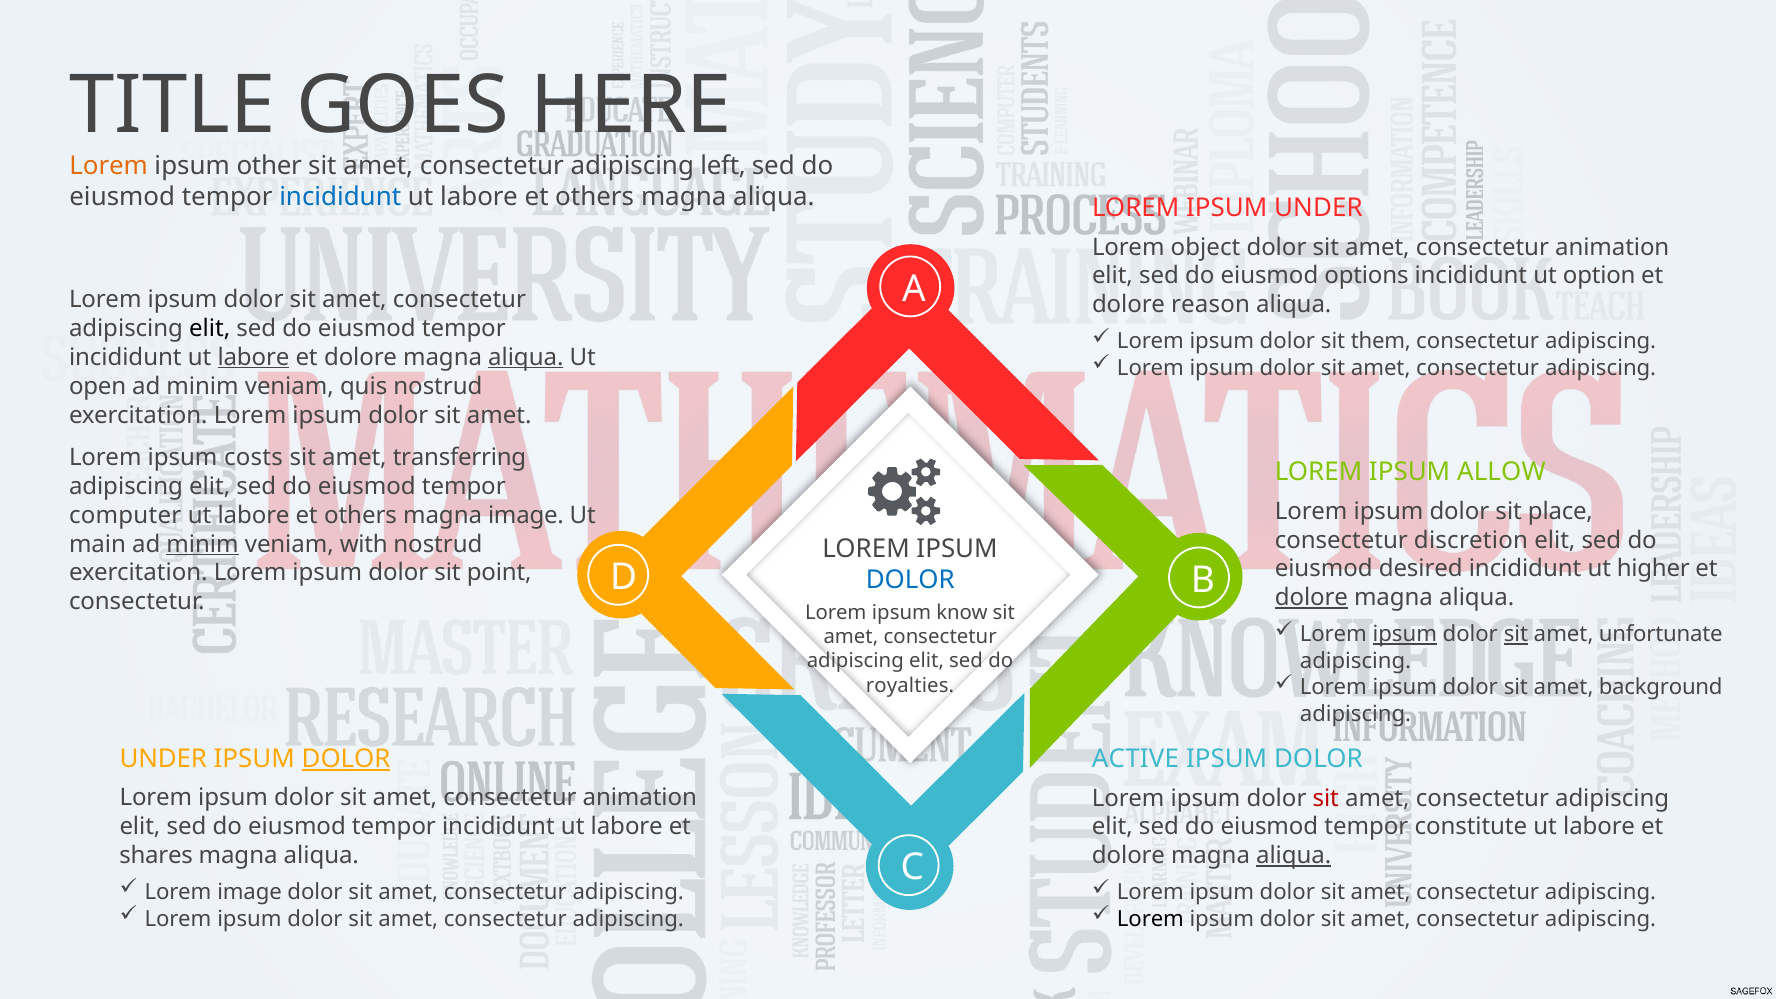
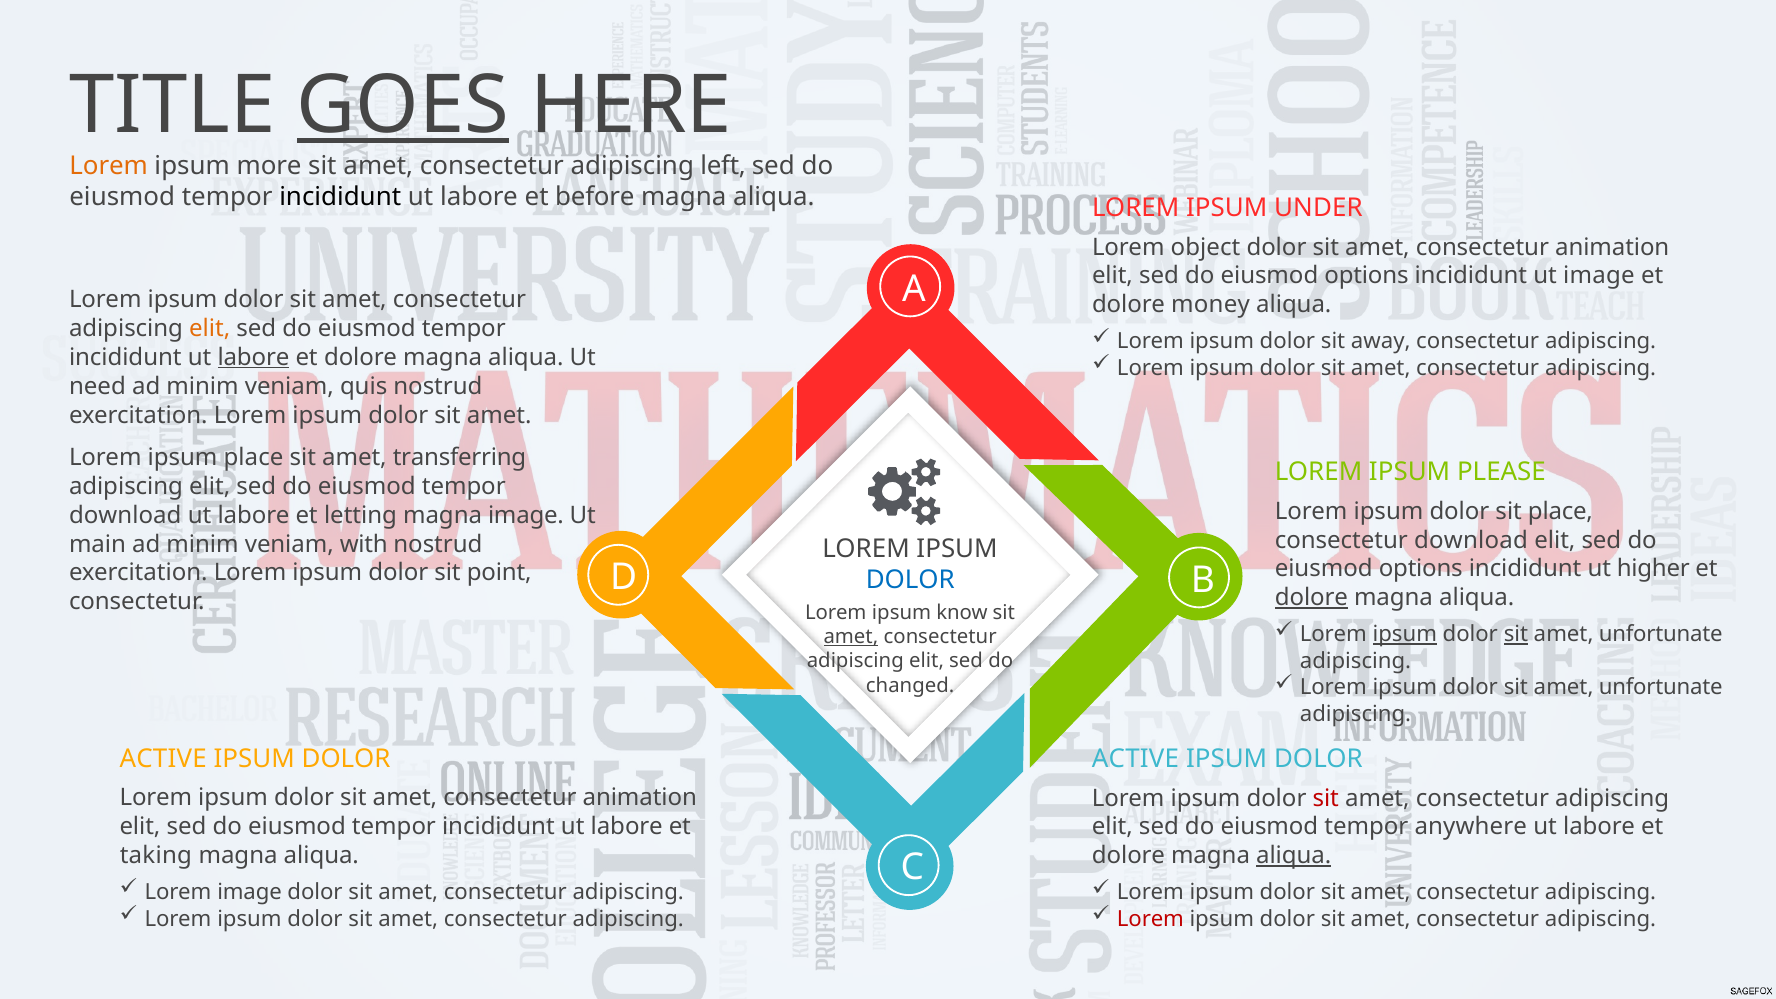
GOES underline: none -> present (403, 105)
other: other -> more (269, 166)
incididunt colour: blue -> black (340, 197)
others: others -> before (595, 197)
ut option: option -> image (1599, 276)
reason: reason -> money (1210, 305)
elit colour: black -> orange (210, 329)
them: them -> away (1381, 341)
aliqua underline: present -> none (526, 357)
open: open -> need (97, 386)
ipsum costs: costs -> place (254, 457)
ALLOW: ALLOW -> PLEASE (1501, 472)
computer: computer -> download (125, 515)
others: others -> letting (361, 515)
consectetur discretion: discretion -> download (1471, 540)
minim underline: present -> none (203, 544)
desired: desired -> options (1421, 569)
amet underline: none -> present (851, 637)
background: background -> unfortunate (1661, 688)
royalties: royalties -> changed (910, 686)
UNDER: UNDER -> ACTIVE (163, 759)
DOLOR underline: present -> none (346, 759)
constitute: constitute -> anywhere (1471, 827)
shares: shares -> taking (156, 856)
Lorem colour: black -> red (1150, 919)
